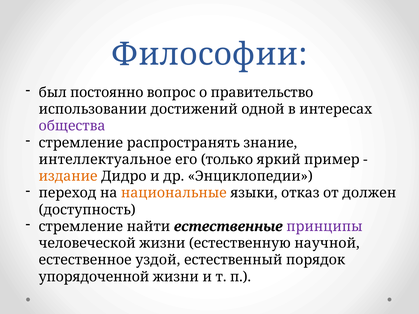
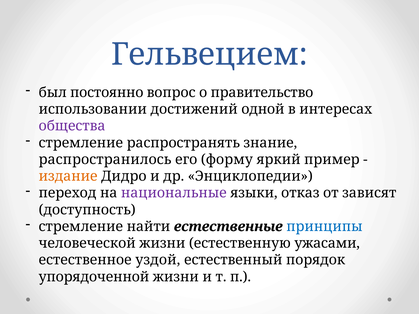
Философии: Философии -> Гельвецием (210, 55)
интеллектуальное: интеллектуальное -> распространилось (105, 160)
только: только -> форму (227, 160)
национальные colour: orange -> purple (174, 193)
должен: должен -> зависят (369, 193)
принципы colour: purple -> blue (324, 227)
научной: научной -> ужасами (327, 243)
